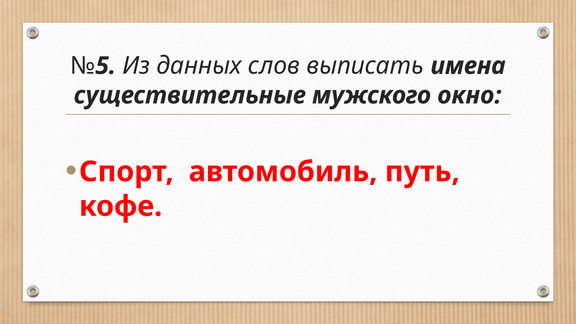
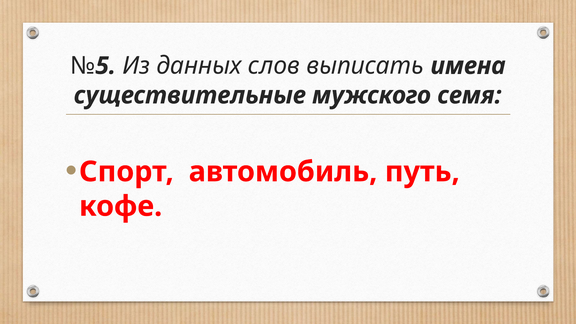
окно: окно -> семя (470, 95)
